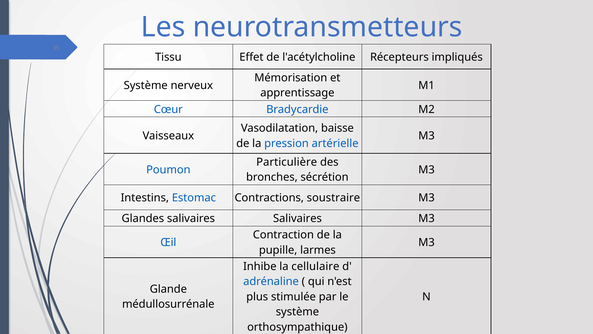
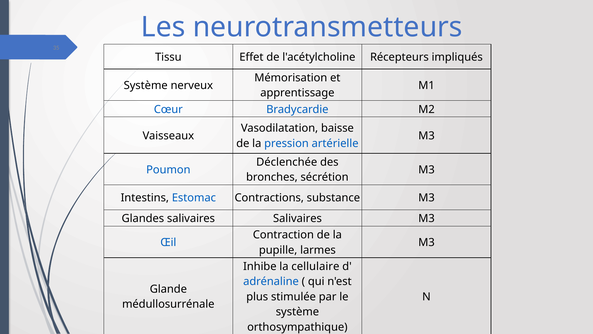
Particulière: Particulière -> Déclenchée (287, 162)
soustraire: soustraire -> substance (333, 198)
